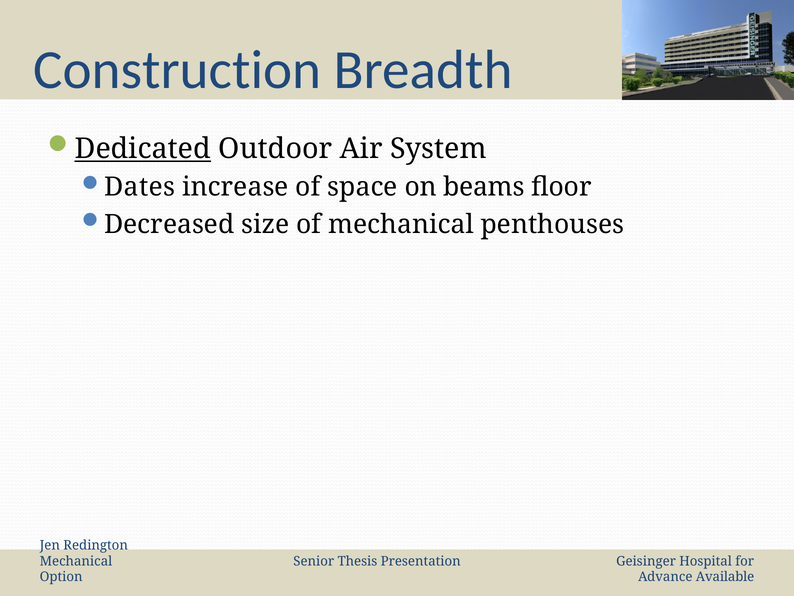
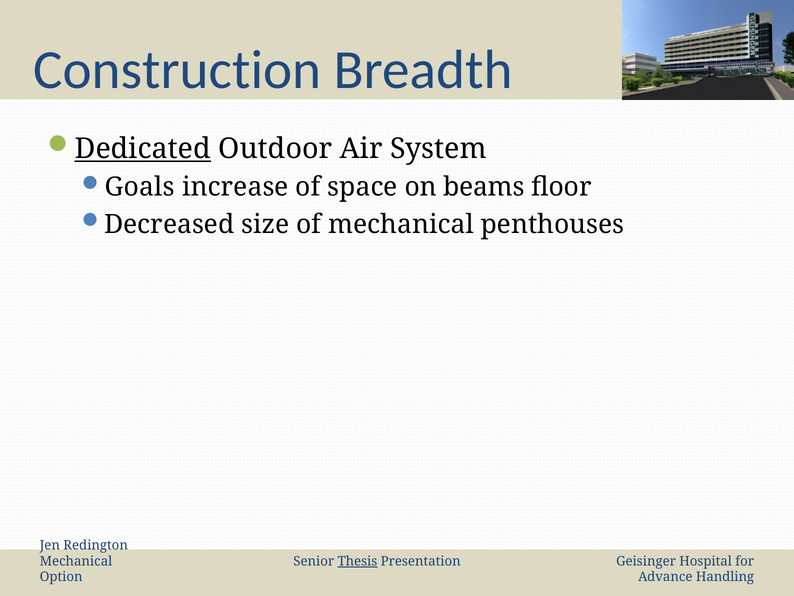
Dates: Dates -> Goals (140, 187)
Thesis underline: none -> present (357, 561)
Available: Available -> Handling (725, 577)
